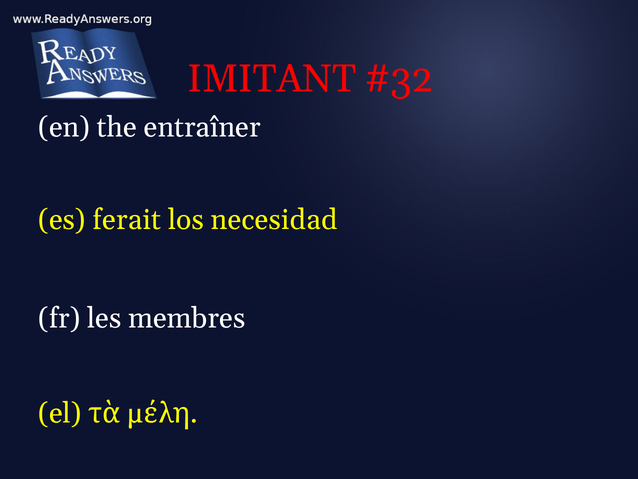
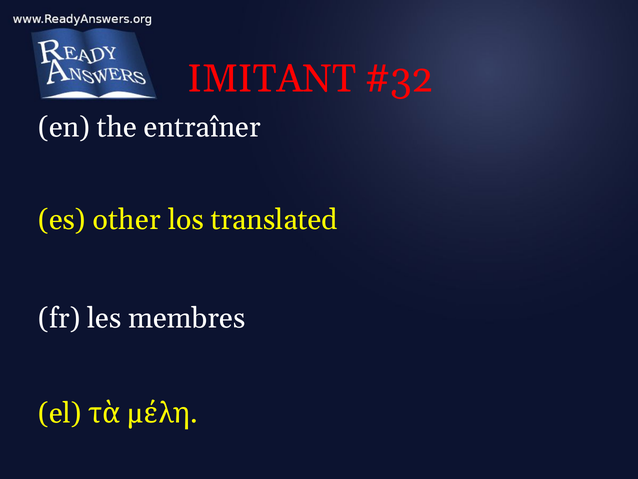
ferait: ferait -> other (127, 220)
necesidad: necesidad -> translated (274, 220)
